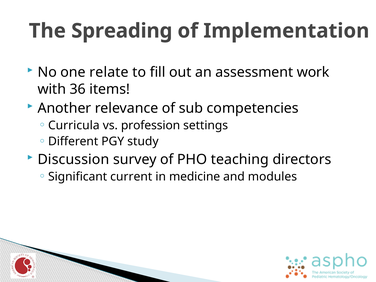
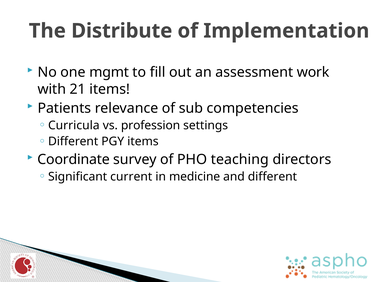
Spreading: Spreading -> Distribute (122, 31)
relate: relate -> mgmt (109, 72)
36: 36 -> 21 (78, 89)
Another: Another -> Patients (64, 108)
PGY study: study -> items (143, 141)
Discussion: Discussion -> Coordinate (74, 159)
and modules: modules -> different (272, 177)
